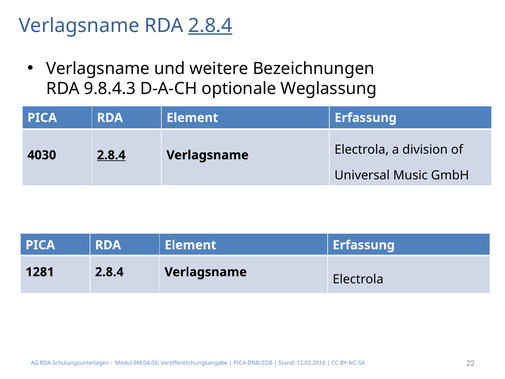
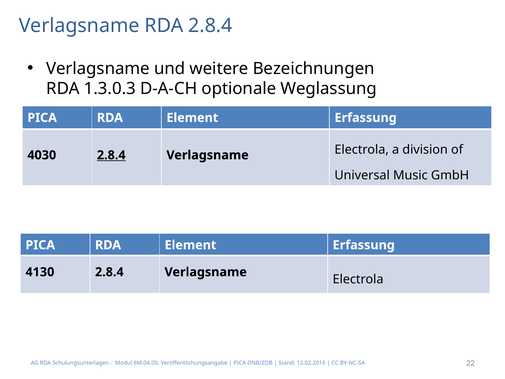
2.8.4 underline: present -> none (210, 26)
9.8.4.3: 9.8.4.3 -> 1.3.0.3 (110, 89)
1281: 1281 -> 4130 (40, 272)
